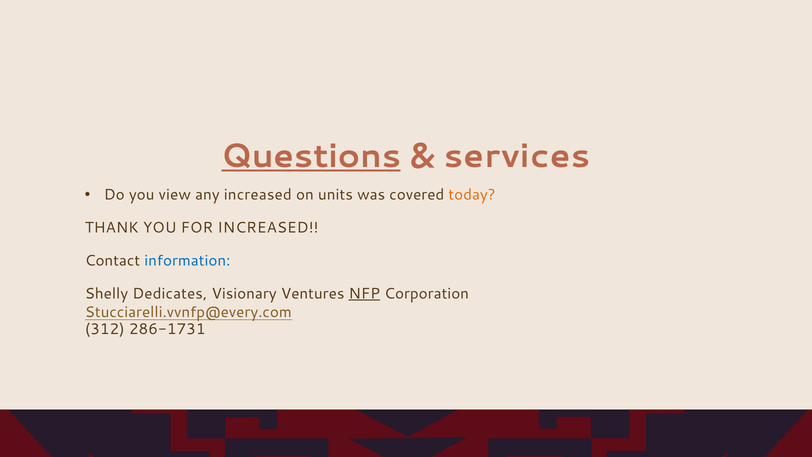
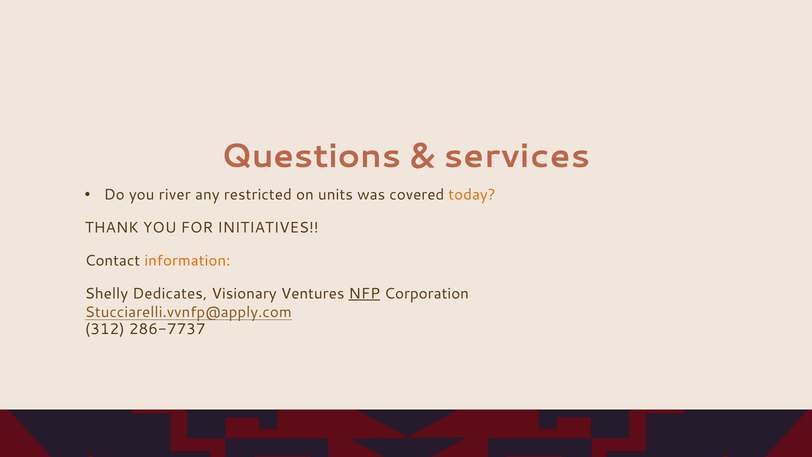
Questions underline: present -> none (311, 156)
view: view -> river (175, 195)
any increased: increased -> restricted (258, 195)
FOR INCREASED: INCREASED -> INITIATIVES (268, 228)
information colour: blue -> orange (187, 261)
Stucciarelli.vvnfp@every.com: Stucciarelli.vvnfp@every.com -> Stucciarelli.vvnfp@apply.com (188, 312)
286-1731: 286-1731 -> 286-7737 (167, 329)
